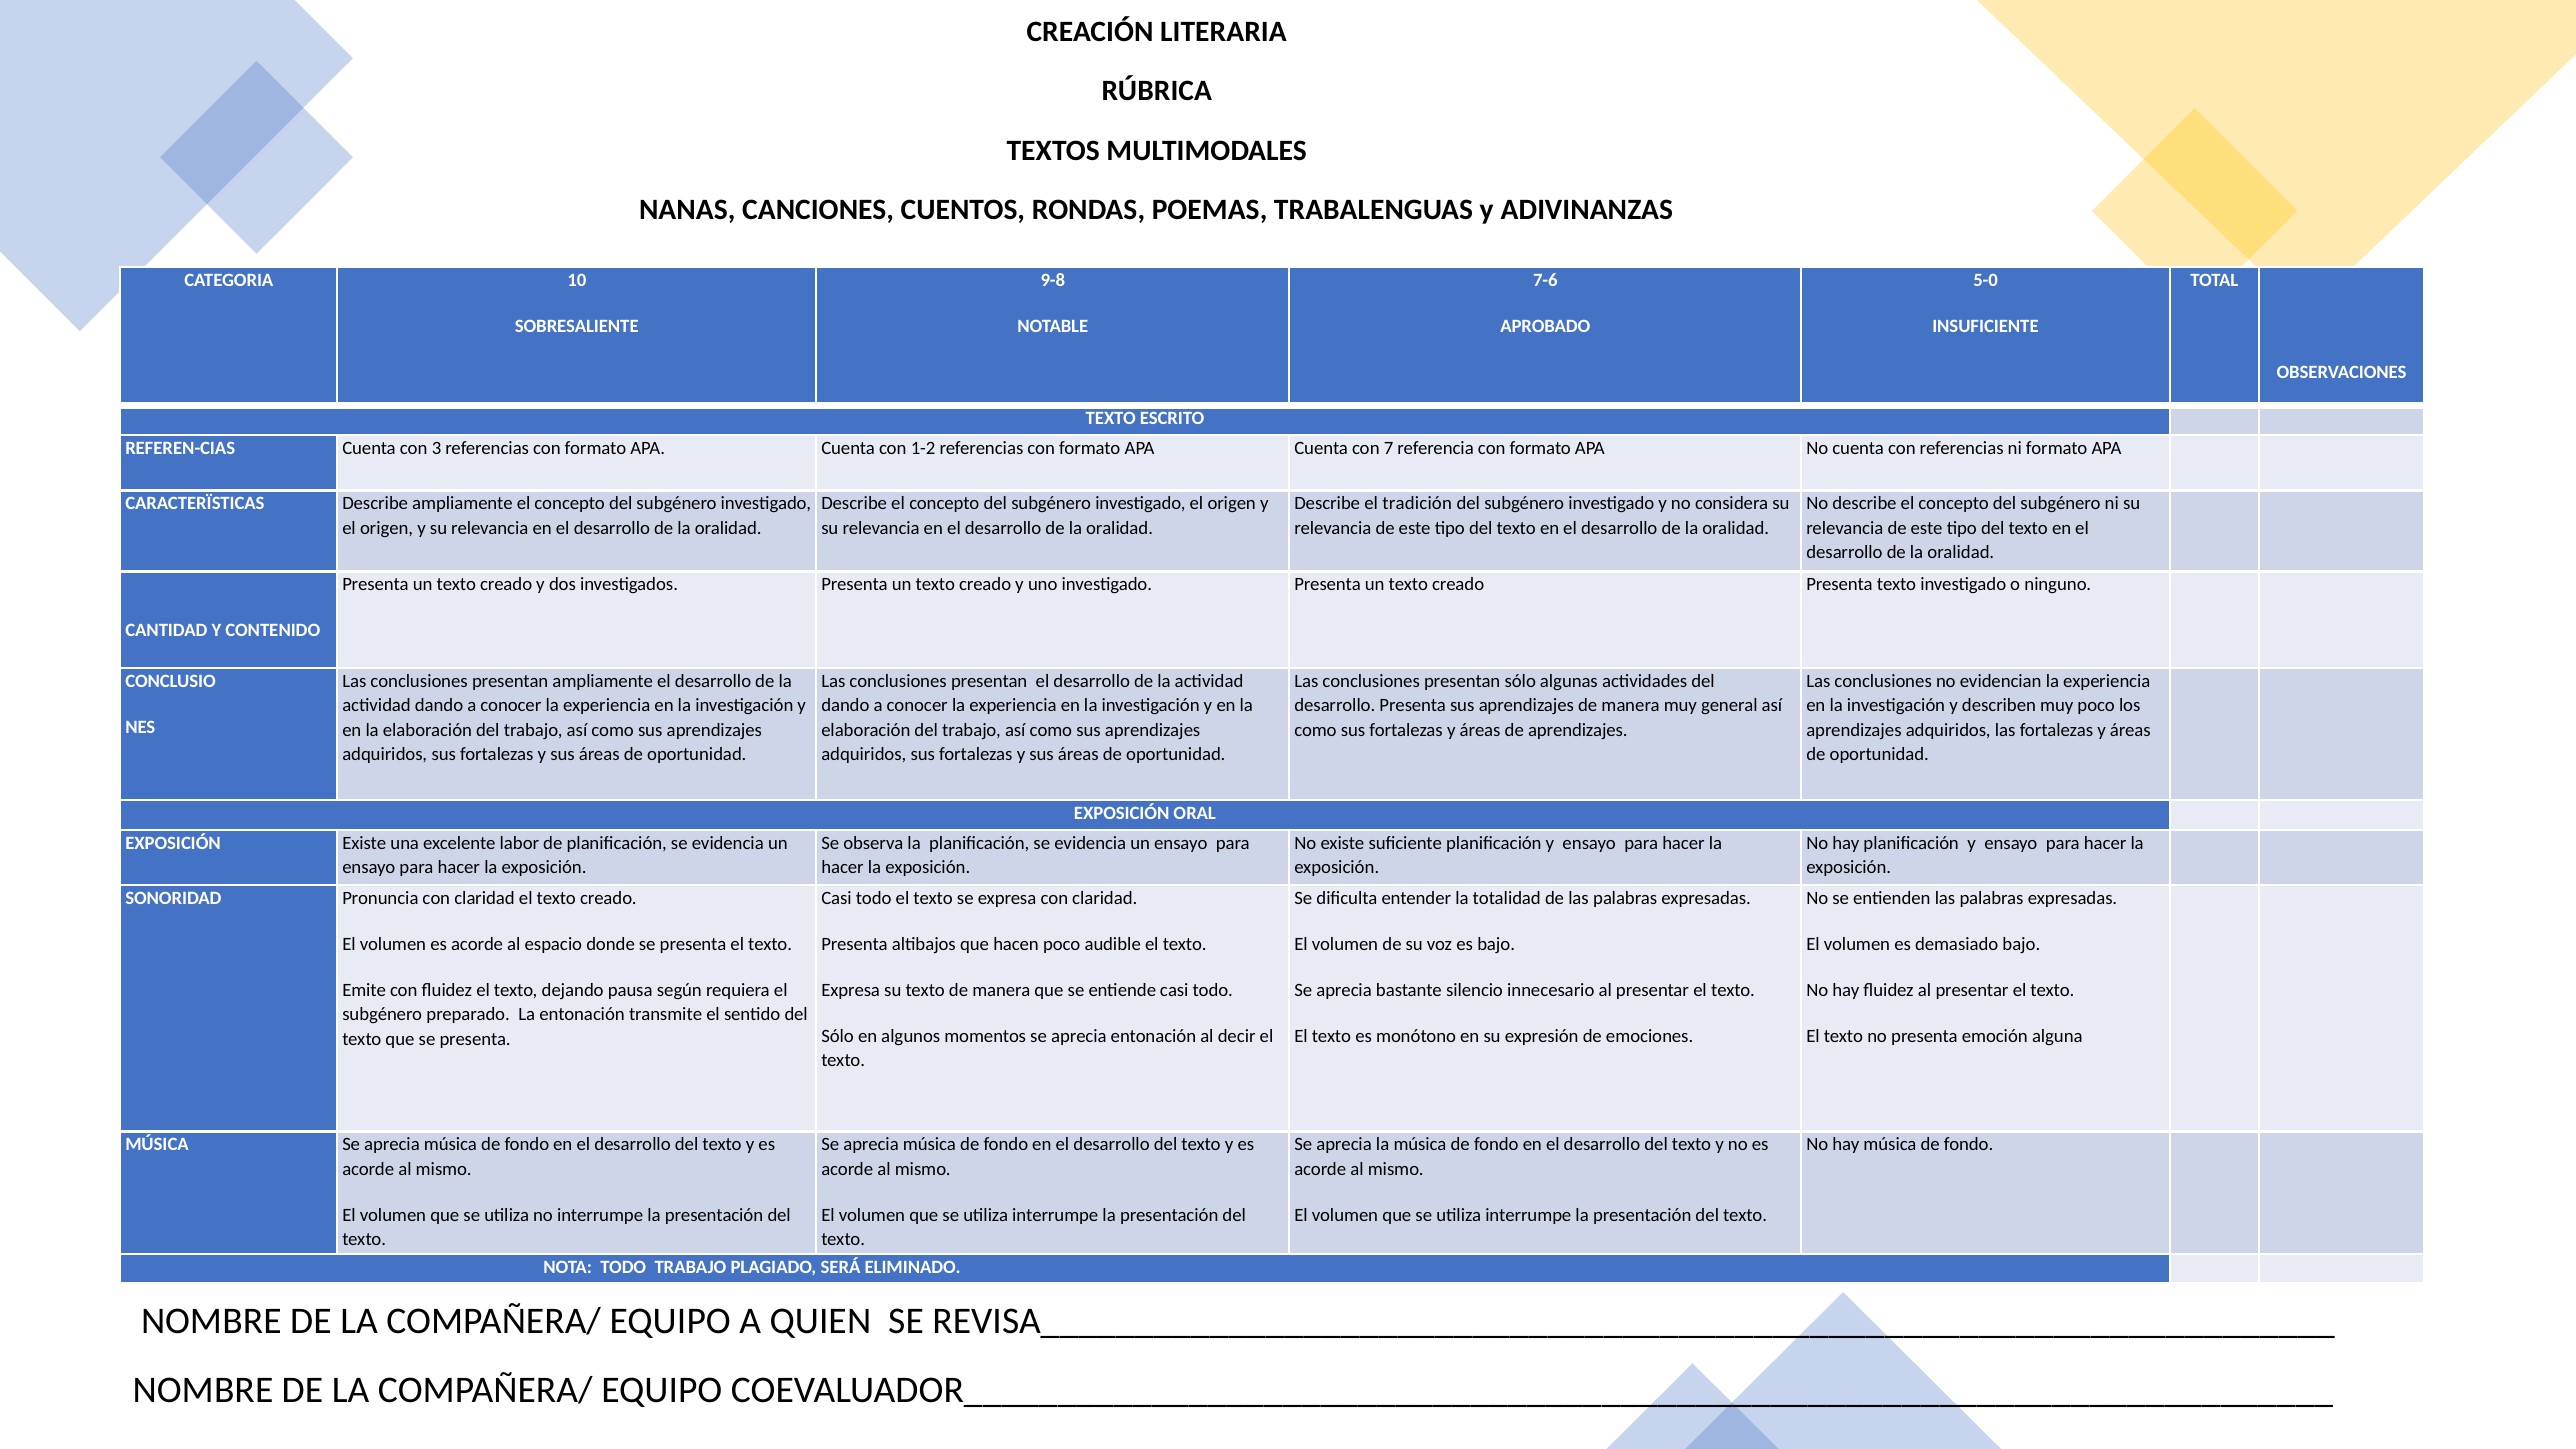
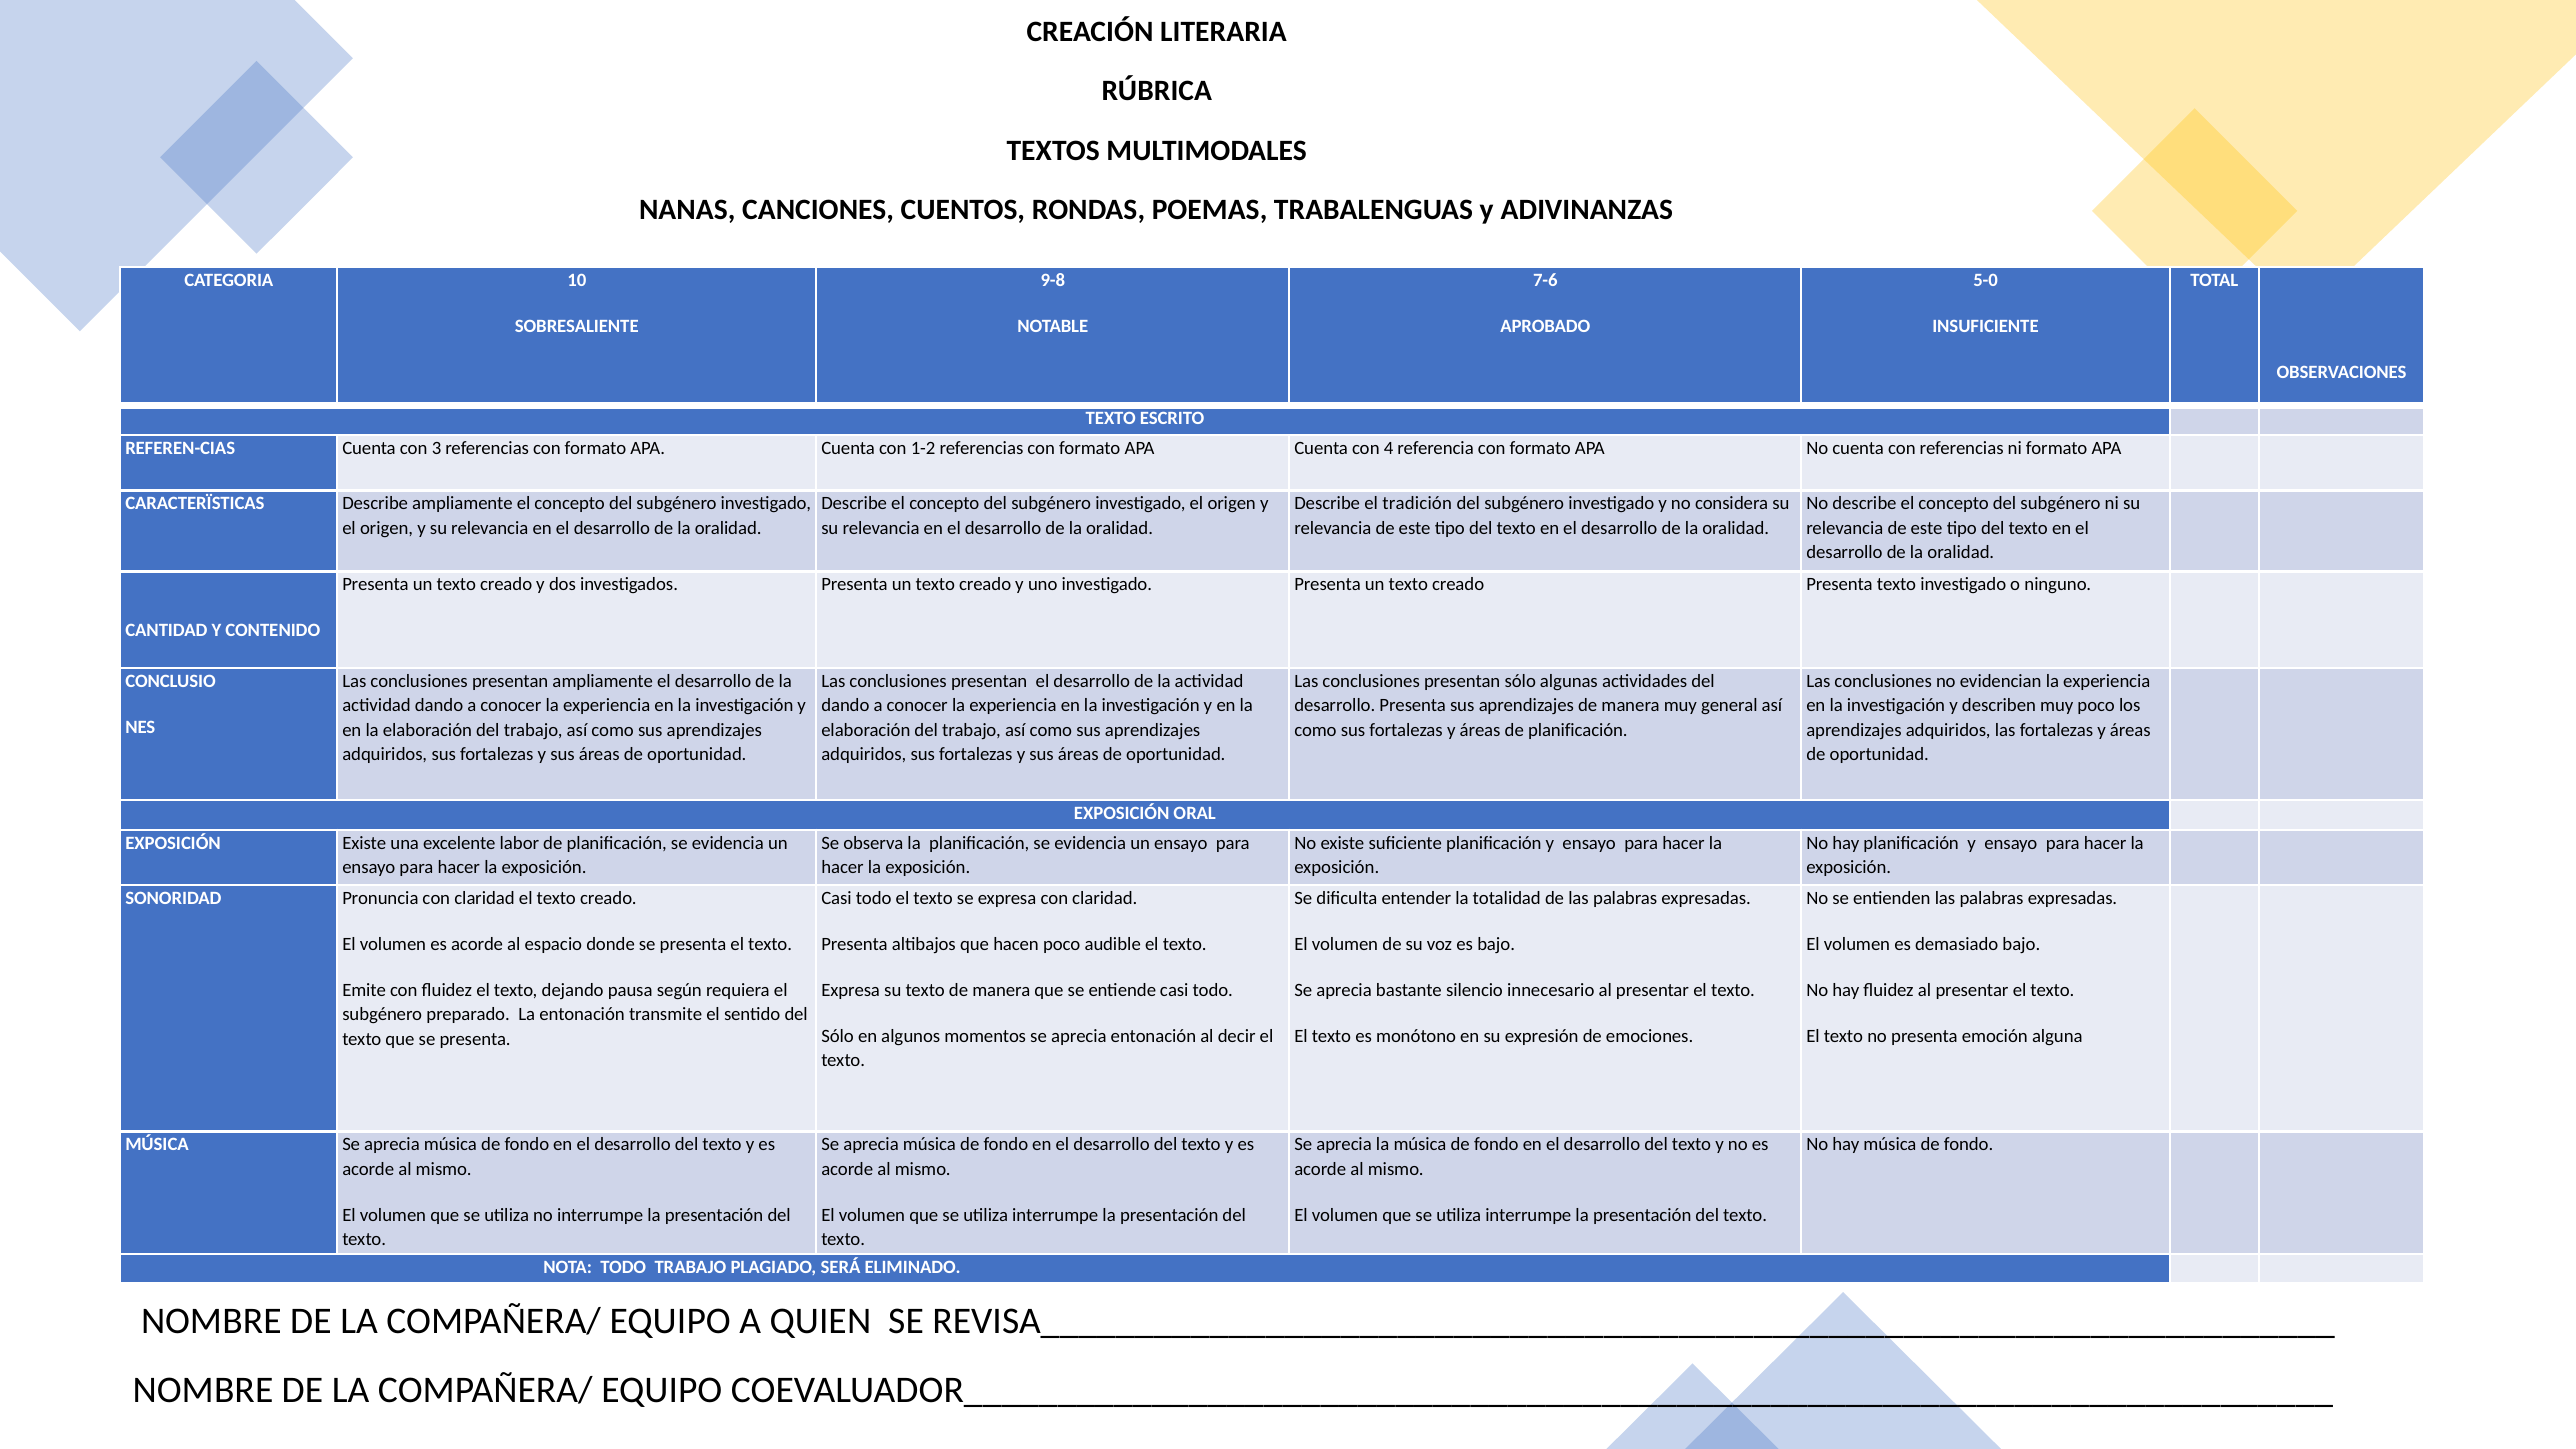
7: 7 -> 4 (1389, 448)
áreas de aprendizajes: aprendizajes -> planificación (1578, 730)
